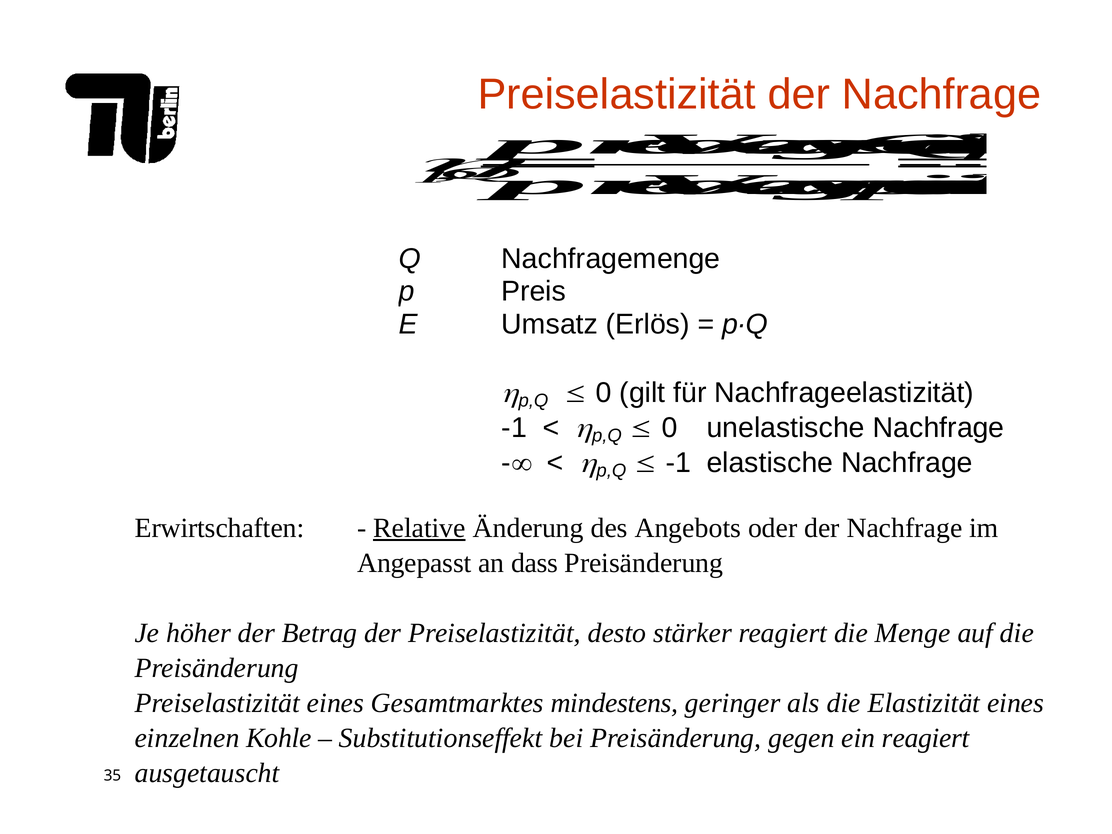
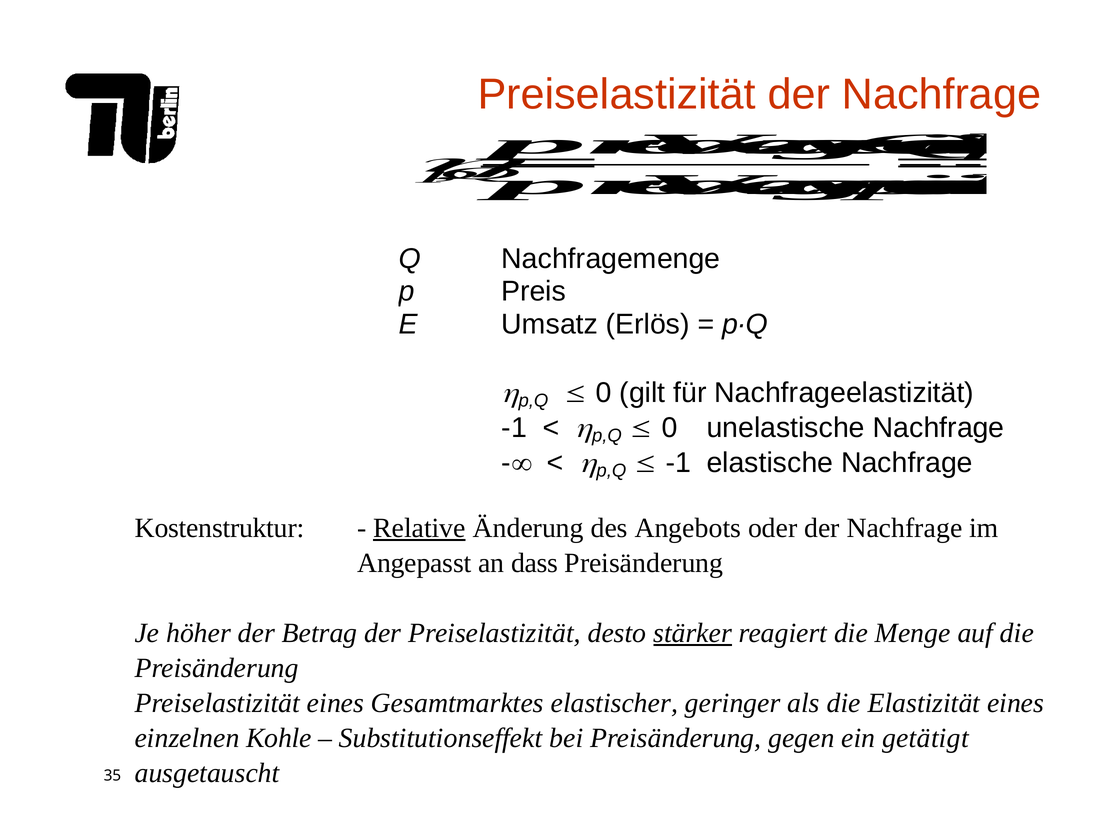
Erwirtschaften: Erwirtschaften -> Kostenstruktur (220, 528)
stärker underline: none -> present (693, 633)
mindestens: mindestens -> elastischer (614, 703)
ein reagiert: reagiert -> getätigt (925, 738)
